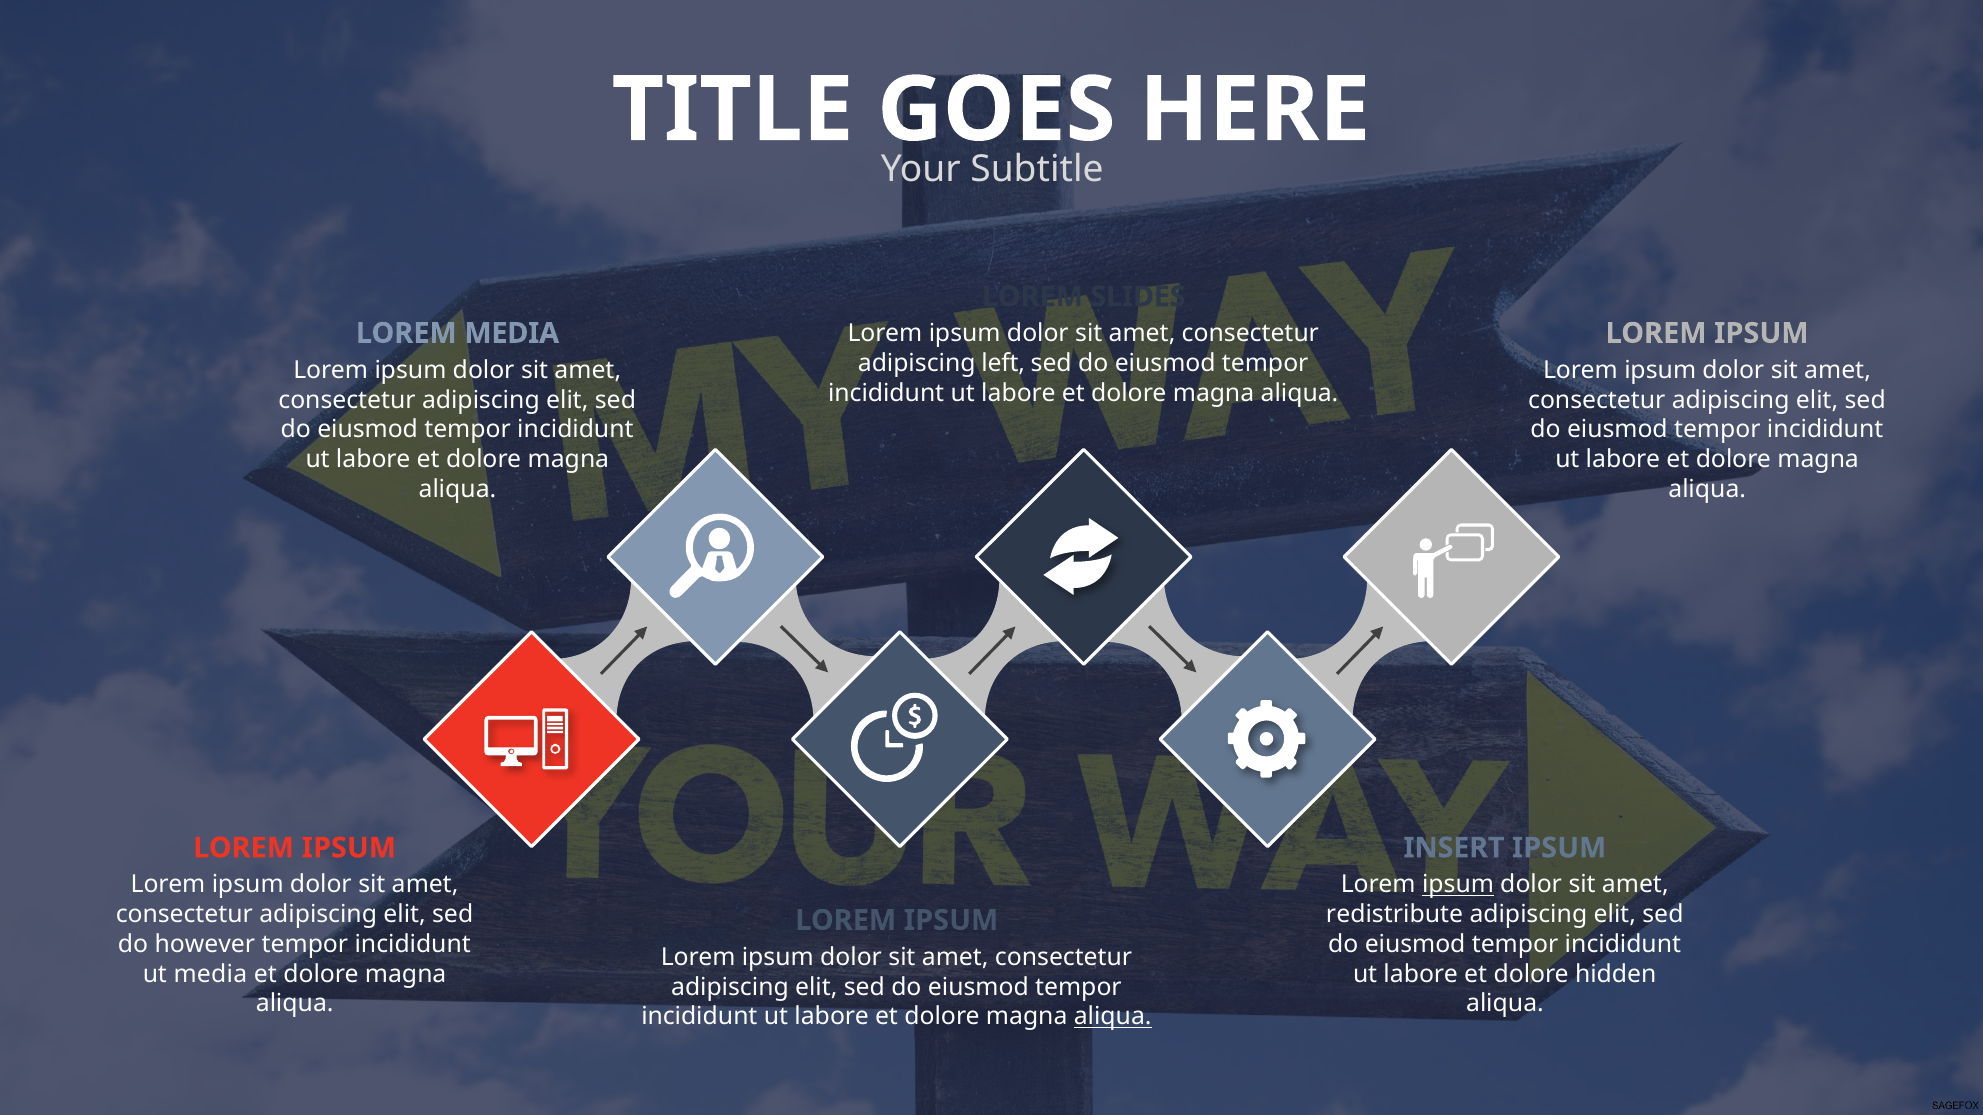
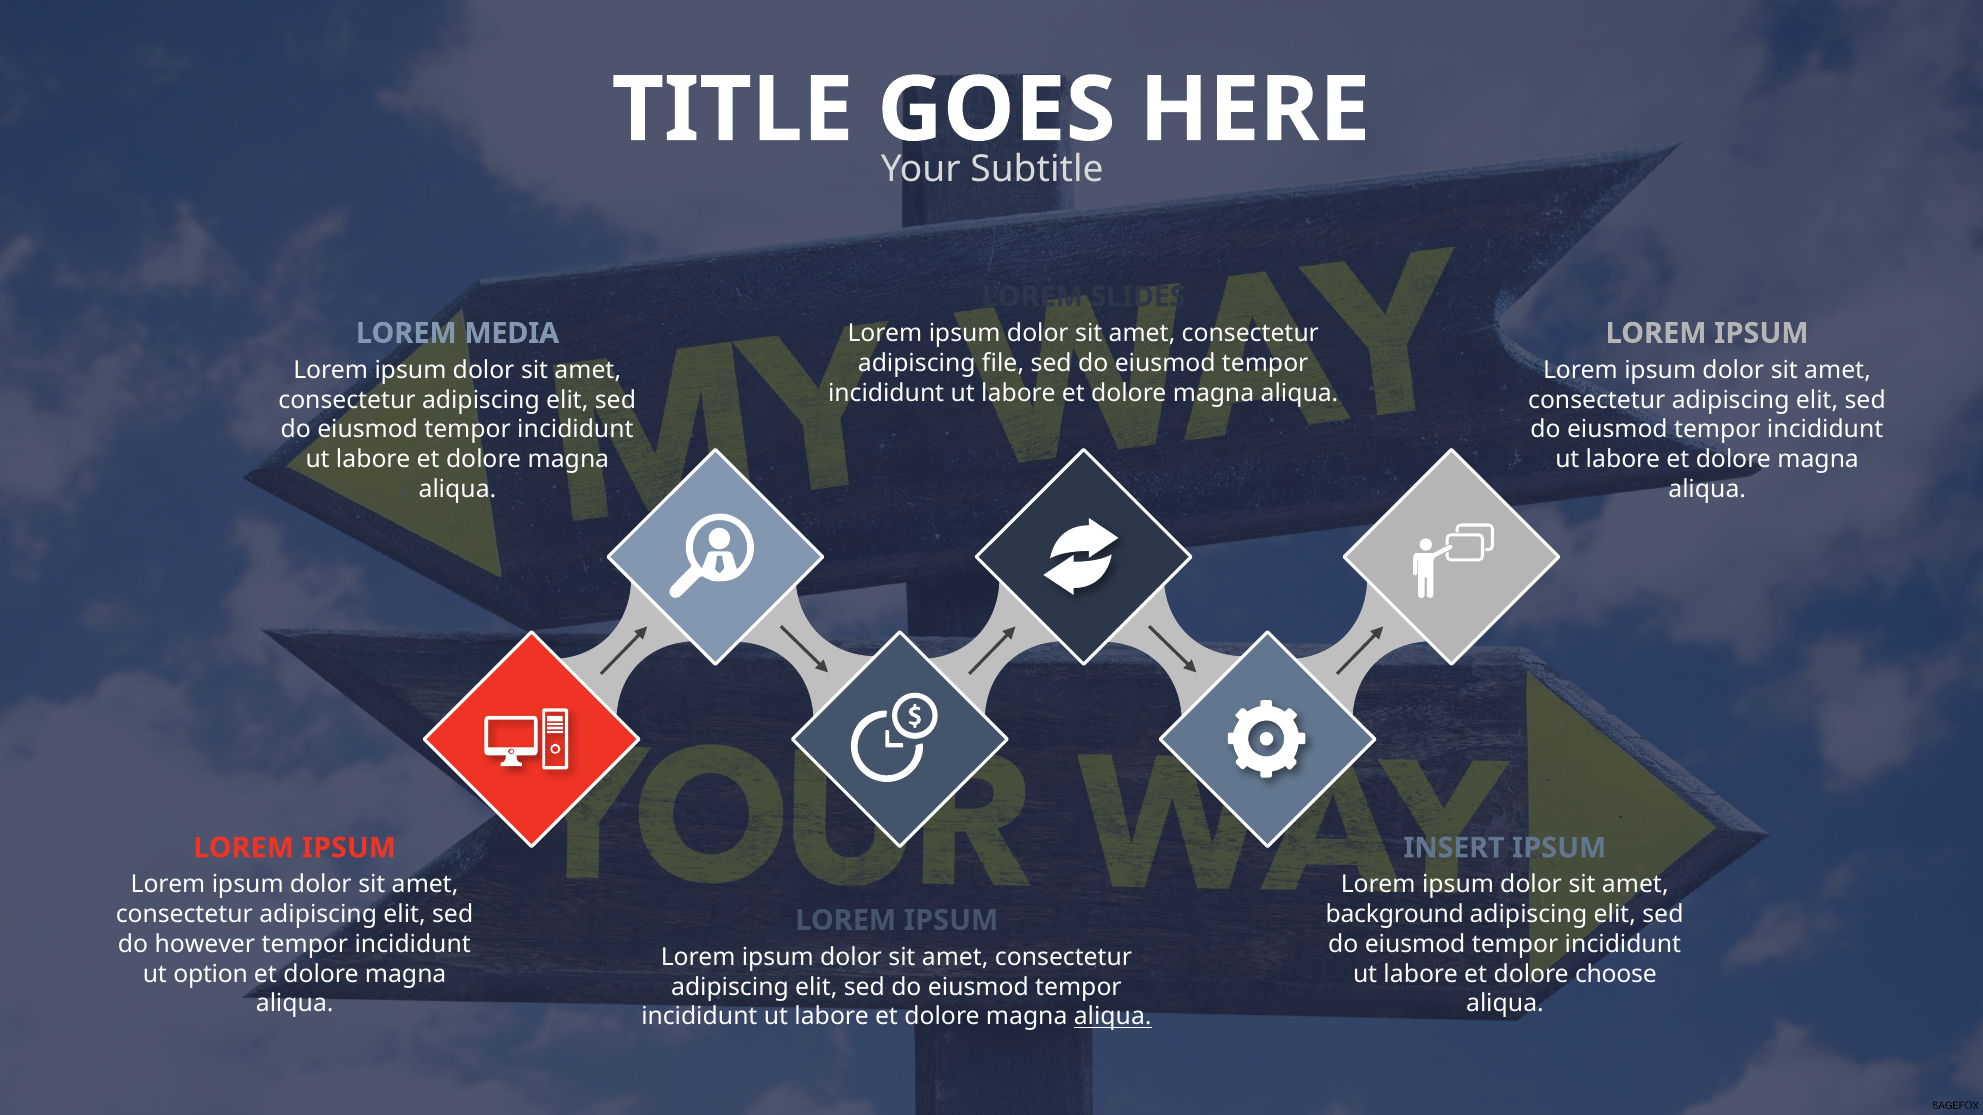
left: left -> file (1003, 363)
ipsum underline: present -> none (1458, 885)
redistribute: redistribute -> background (1395, 915)
ut media: media -> option (211, 974)
hidden: hidden -> choose (1616, 974)
